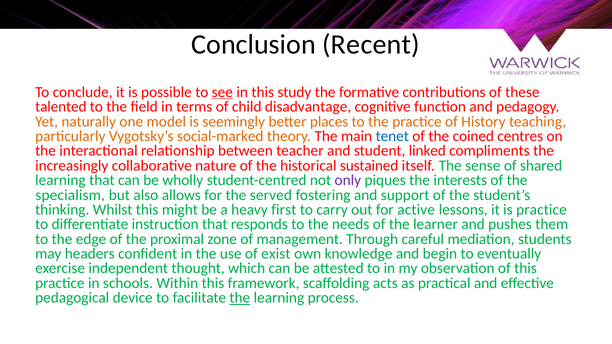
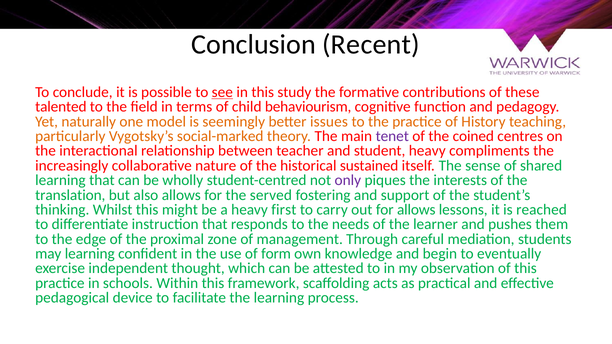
disadvantage: disadvantage -> behaviourism (308, 107)
places: places -> issues (329, 122)
tenet colour: blue -> purple (392, 136)
student linked: linked -> heavy (427, 151)
specialism: specialism -> translation (70, 195)
for active: active -> allows (416, 210)
is practice: practice -> reached (541, 210)
may headers: headers -> learning (90, 254)
exist: exist -> form (276, 254)
the underline: present -> none (240, 298)
